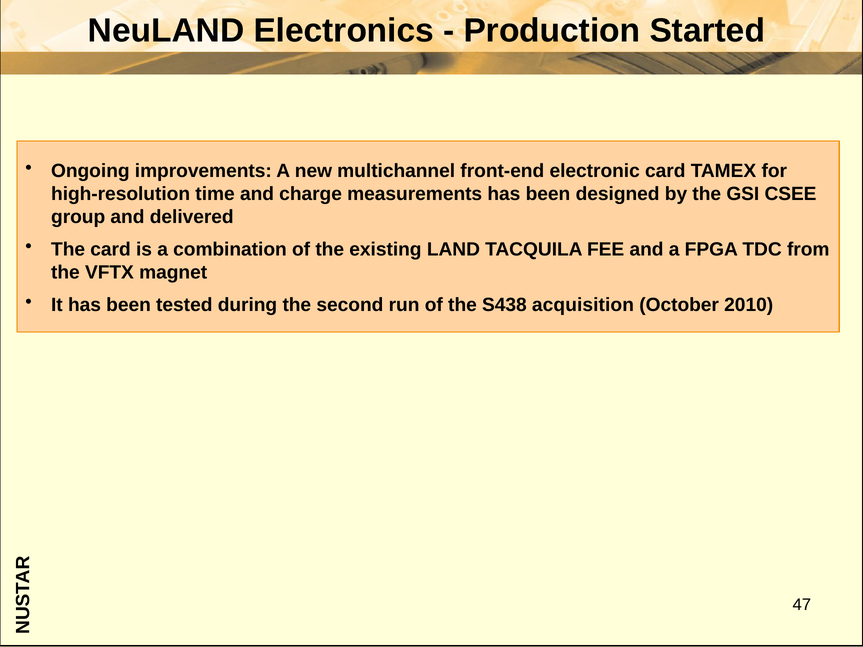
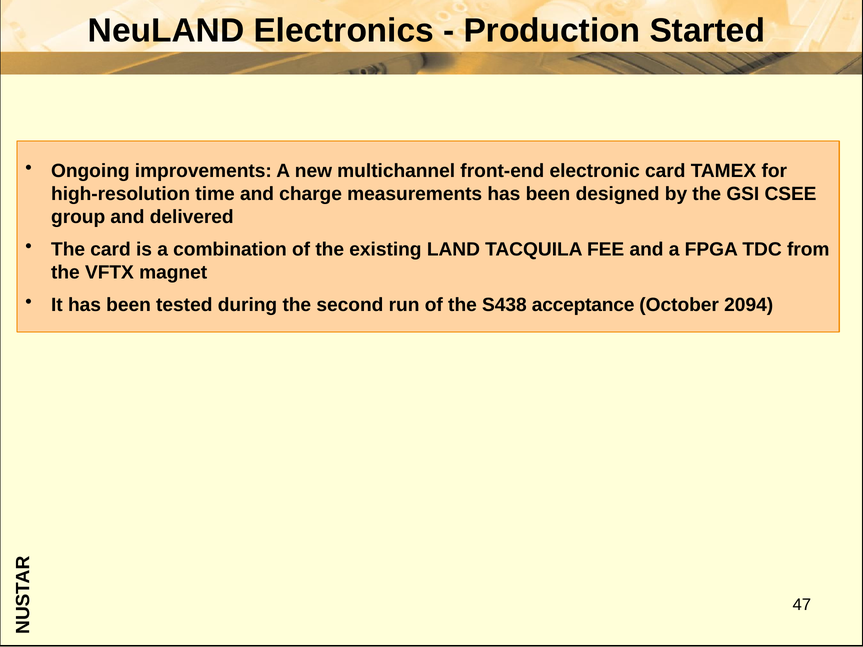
acquisition: acquisition -> acceptance (583, 305)
2010: 2010 -> 2094 (749, 305)
